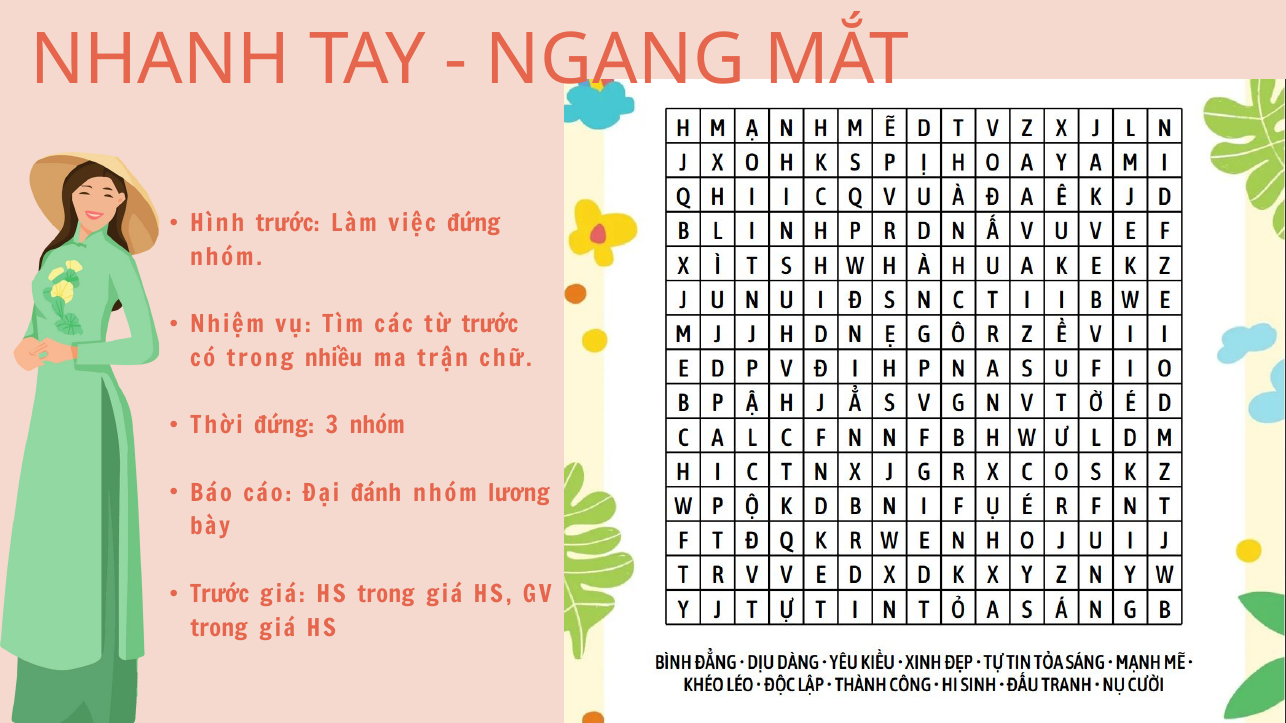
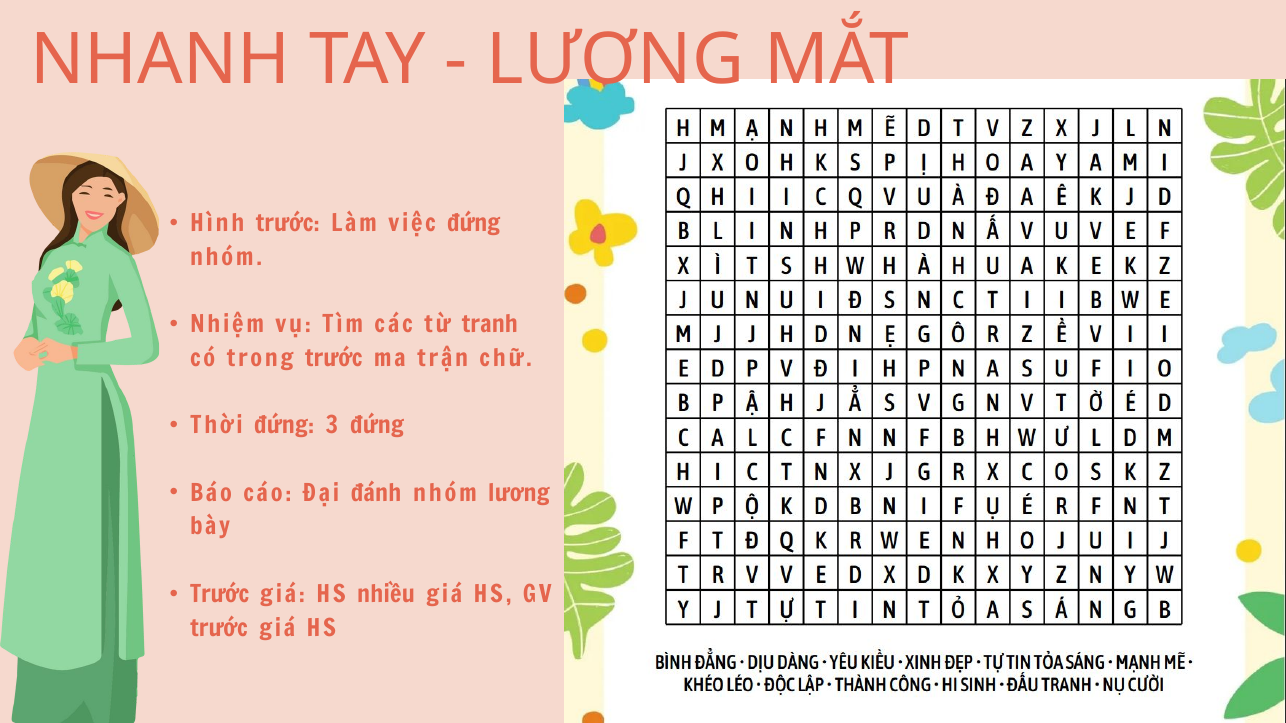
NGANG: NGANG -> LƯƠNG (616, 60)
từ trước: trước -> tranh (490, 325)
trong nhiều: nhiều -> trước (334, 358)
3 nhóm: nhóm -> đứng (377, 426)
HS trong: trong -> nhiều (386, 595)
trong: trong -> trước (219, 628)
